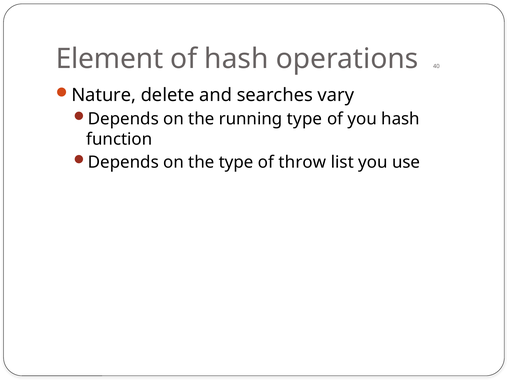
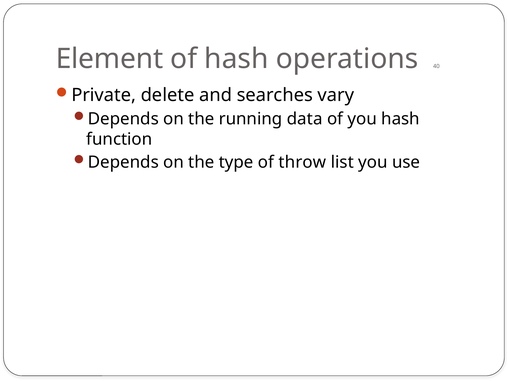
Nature: Nature -> Private (104, 95)
running type: type -> data (305, 119)
